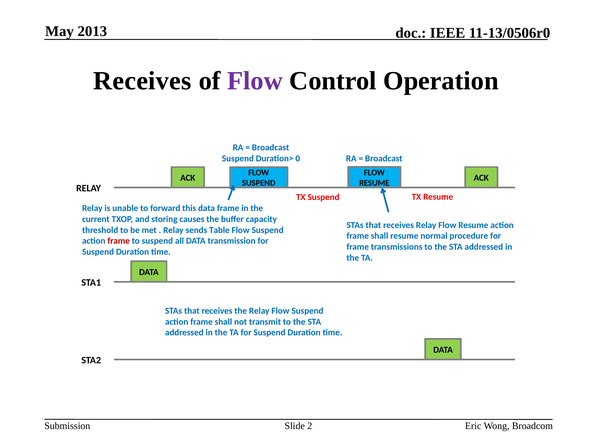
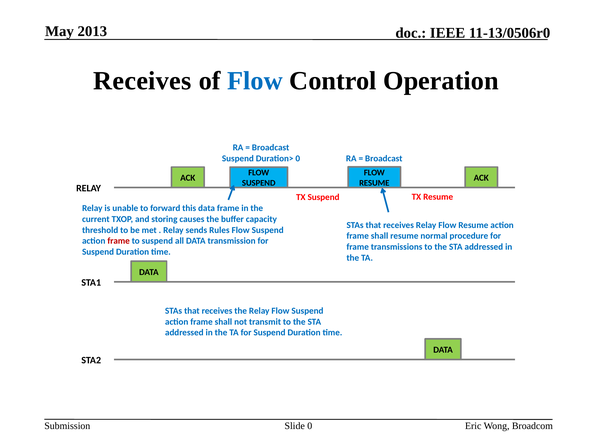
Flow colour: purple -> blue (255, 81)
Table: Table -> Rules (219, 230)
Slide 2: 2 -> 0 (310, 426)
